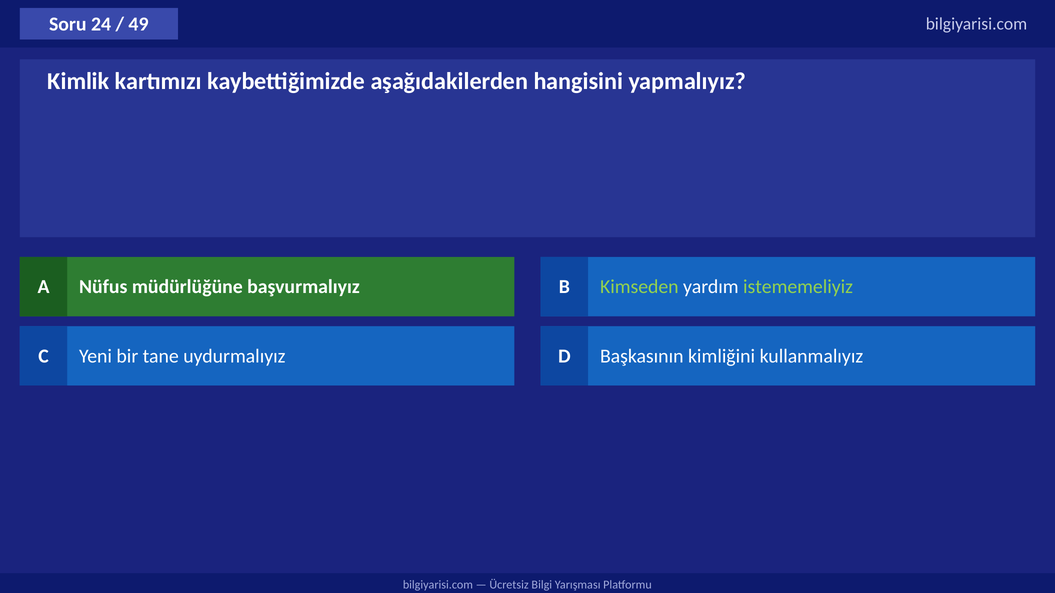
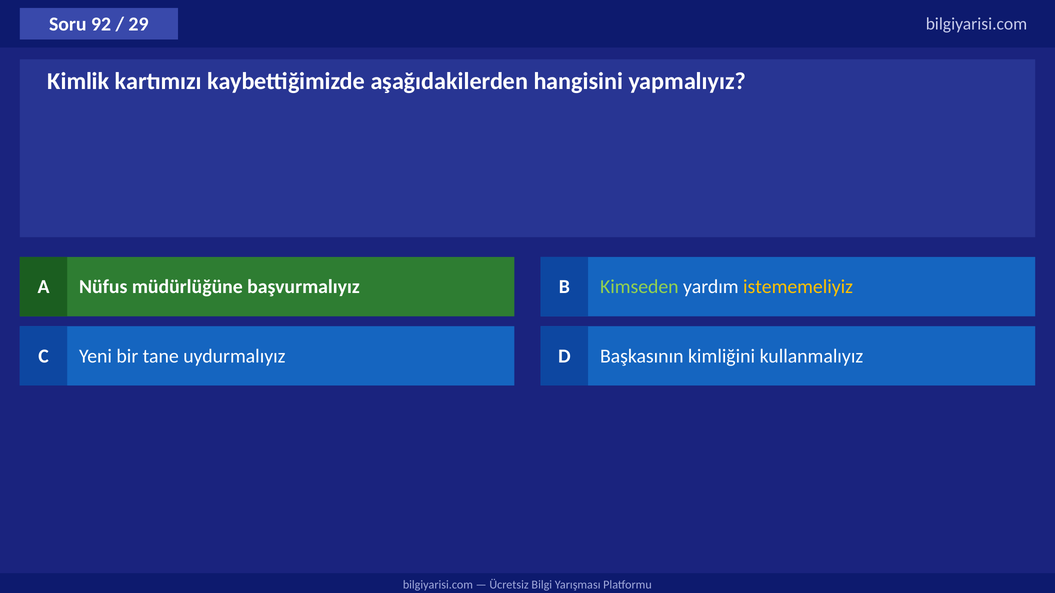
24: 24 -> 92 (101, 24)
49: 49 -> 29 (139, 24)
istememeliyiz colour: light green -> yellow (798, 287)
